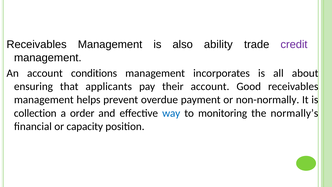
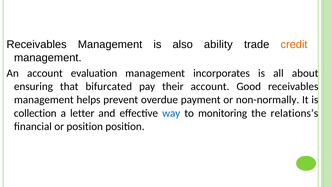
credit colour: purple -> orange (294, 44)
conditions: conditions -> evaluation (94, 73)
applicants: applicants -> bifurcated (109, 86)
order: order -> letter (82, 113)
normally’s: normally’s -> relations’s (294, 113)
or capacity: capacity -> position (85, 126)
